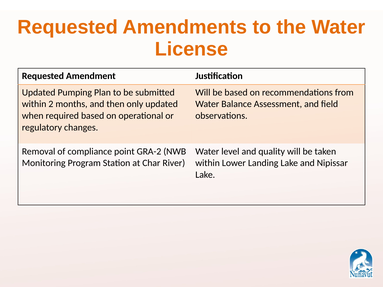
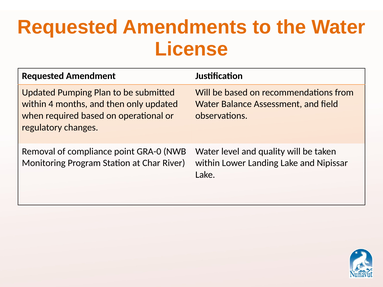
2: 2 -> 4 (51, 104)
GRA-2: GRA-2 -> GRA-0 (149, 151)
